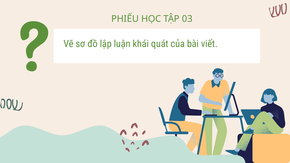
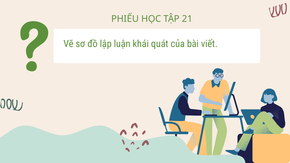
03: 03 -> 21 (187, 19)
